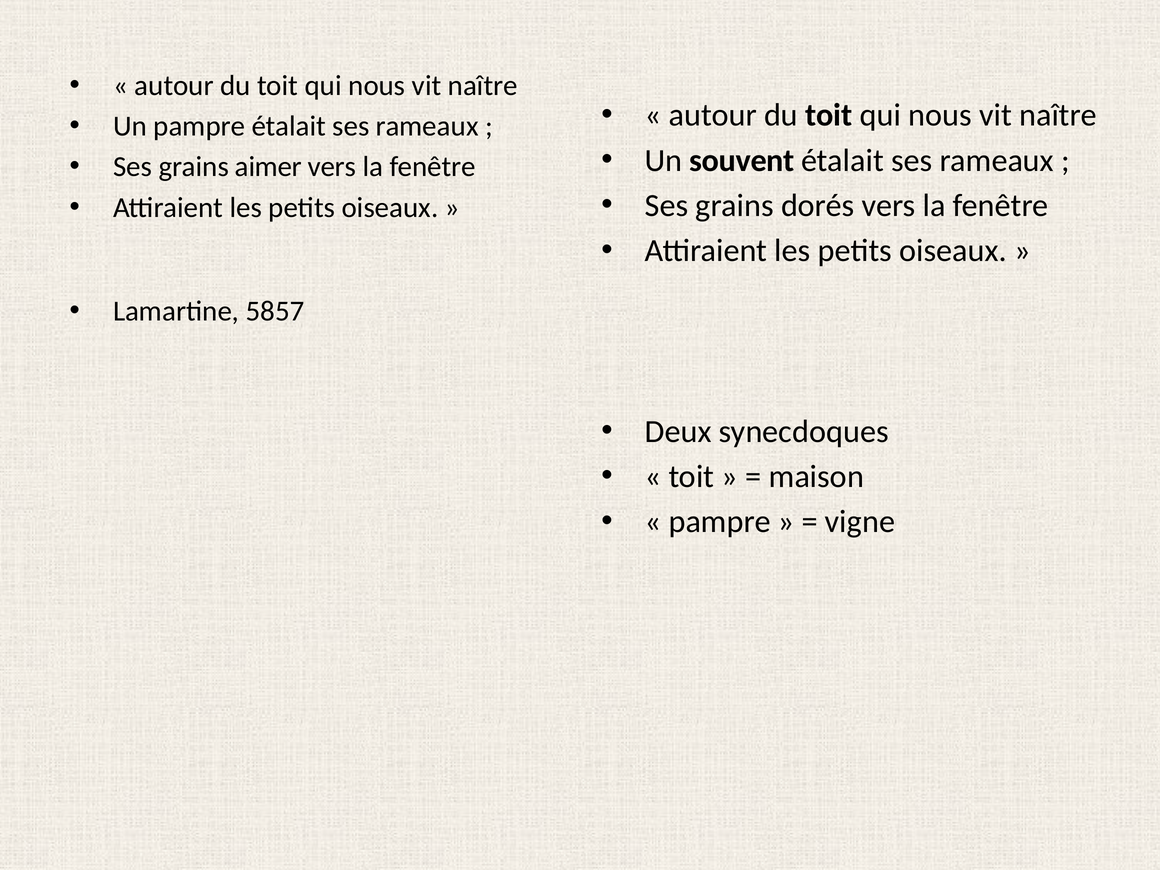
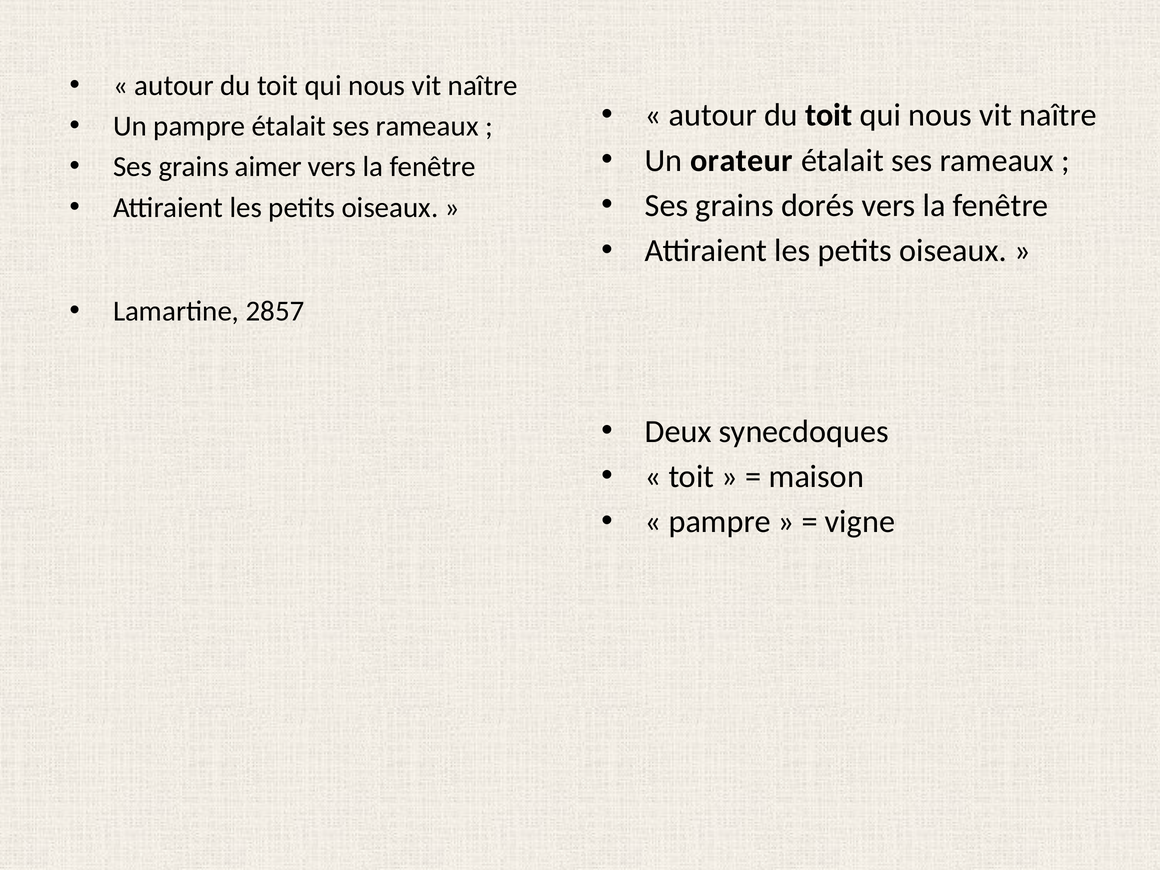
souvent: souvent -> orateur (742, 160)
5857: 5857 -> 2857 (275, 311)
